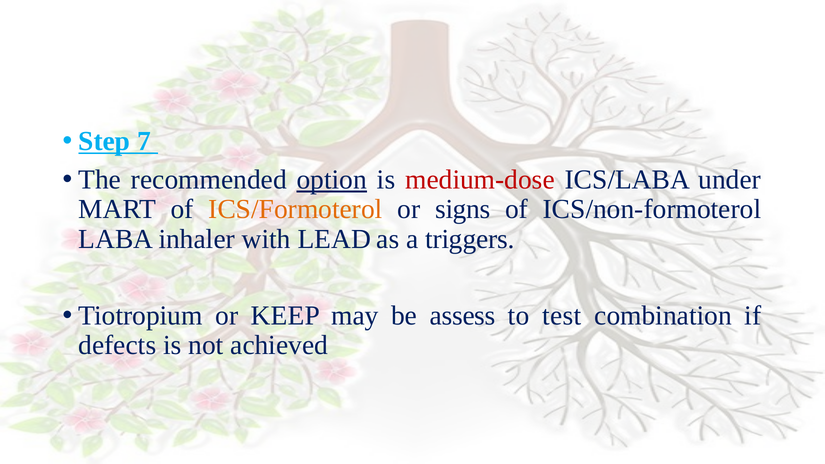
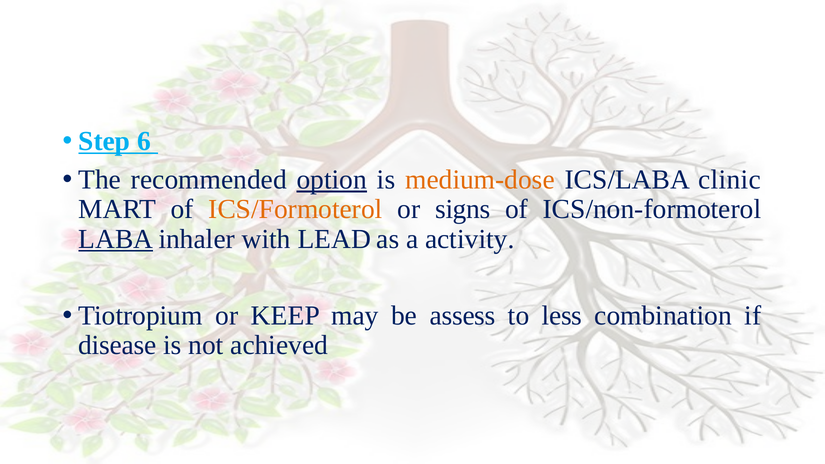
7: 7 -> 6 (144, 141)
medium-dose colour: red -> orange (480, 180)
under: under -> clinic (730, 180)
LABA underline: none -> present (116, 239)
triggers: triggers -> activity (470, 239)
test: test -> less (562, 316)
defects: defects -> disease (117, 345)
